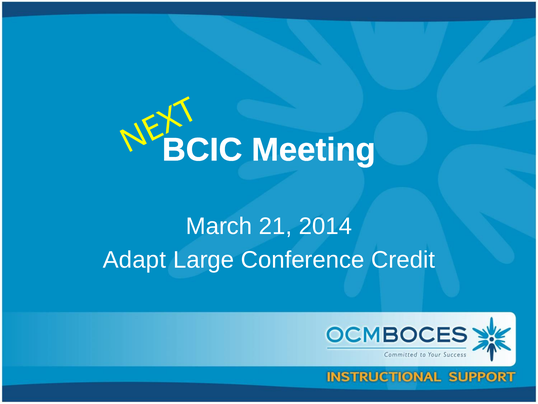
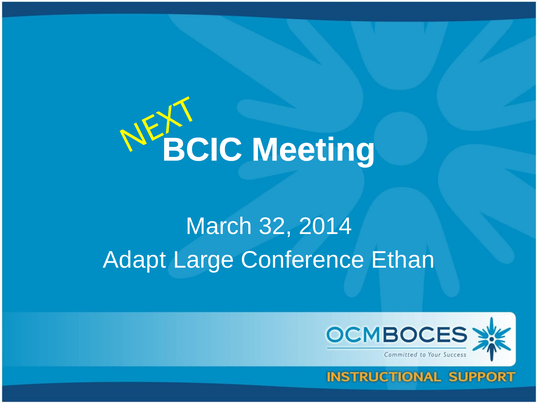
21: 21 -> 32 (275, 226)
Credit: Credit -> Ethan (403, 259)
